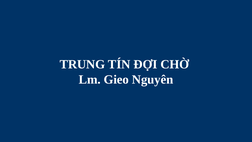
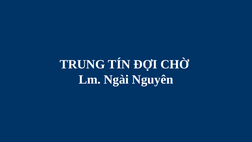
Gieo: Gieo -> Ngài (116, 79)
